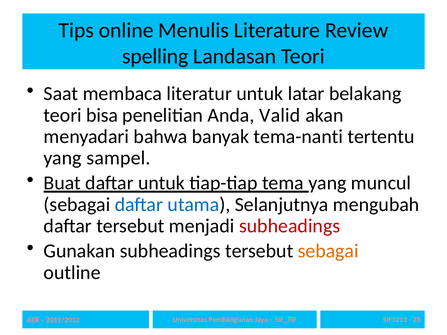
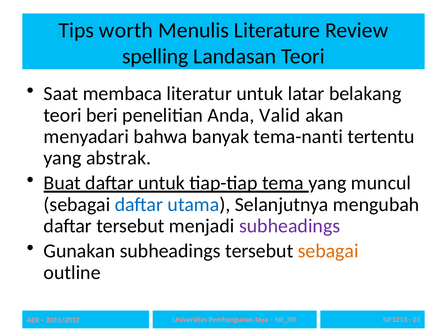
online: online -> worth (126, 30)
bisa: bisa -> beri (102, 115)
sampel: sampel -> abstrak (119, 158)
subheadings colour: red -> purple (290, 226)
